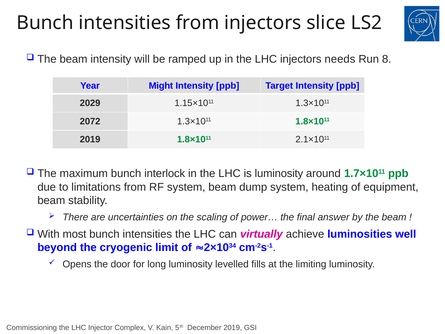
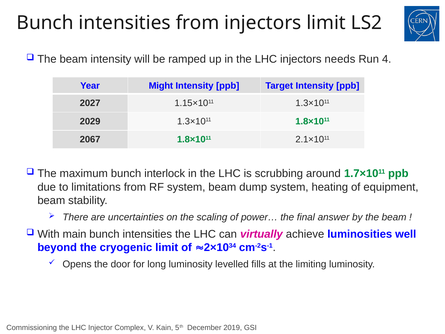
injectors slice: slice -> limit (326, 23)
8: 8 -> 4 (387, 59)
2029: 2029 -> 2027 (90, 103)
2072: 2072 -> 2029 (90, 121)
2019: 2019 -> 2067 (90, 139)
is luminosity: luminosity -> scrubbing (279, 174)
most: most -> main (75, 234)
